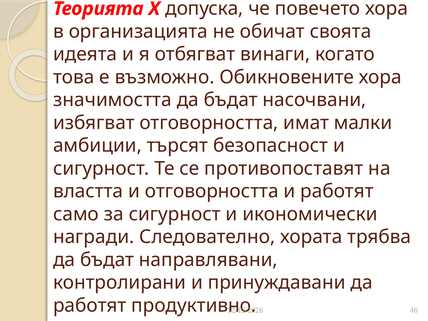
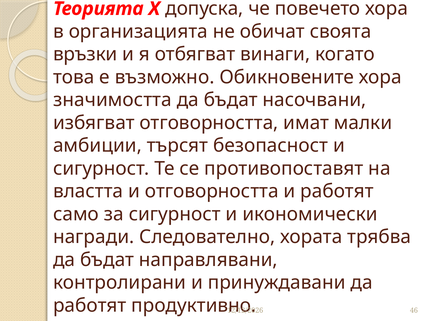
идеята: идеята -> връзки (85, 54)
